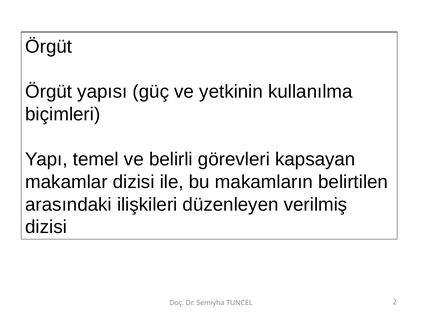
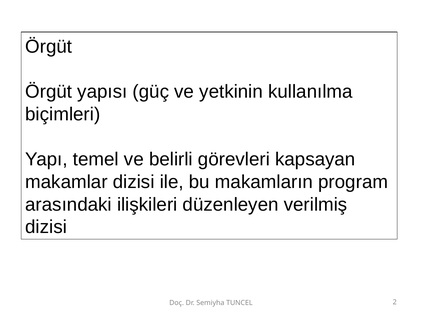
belirtilen: belirtilen -> program (353, 182)
